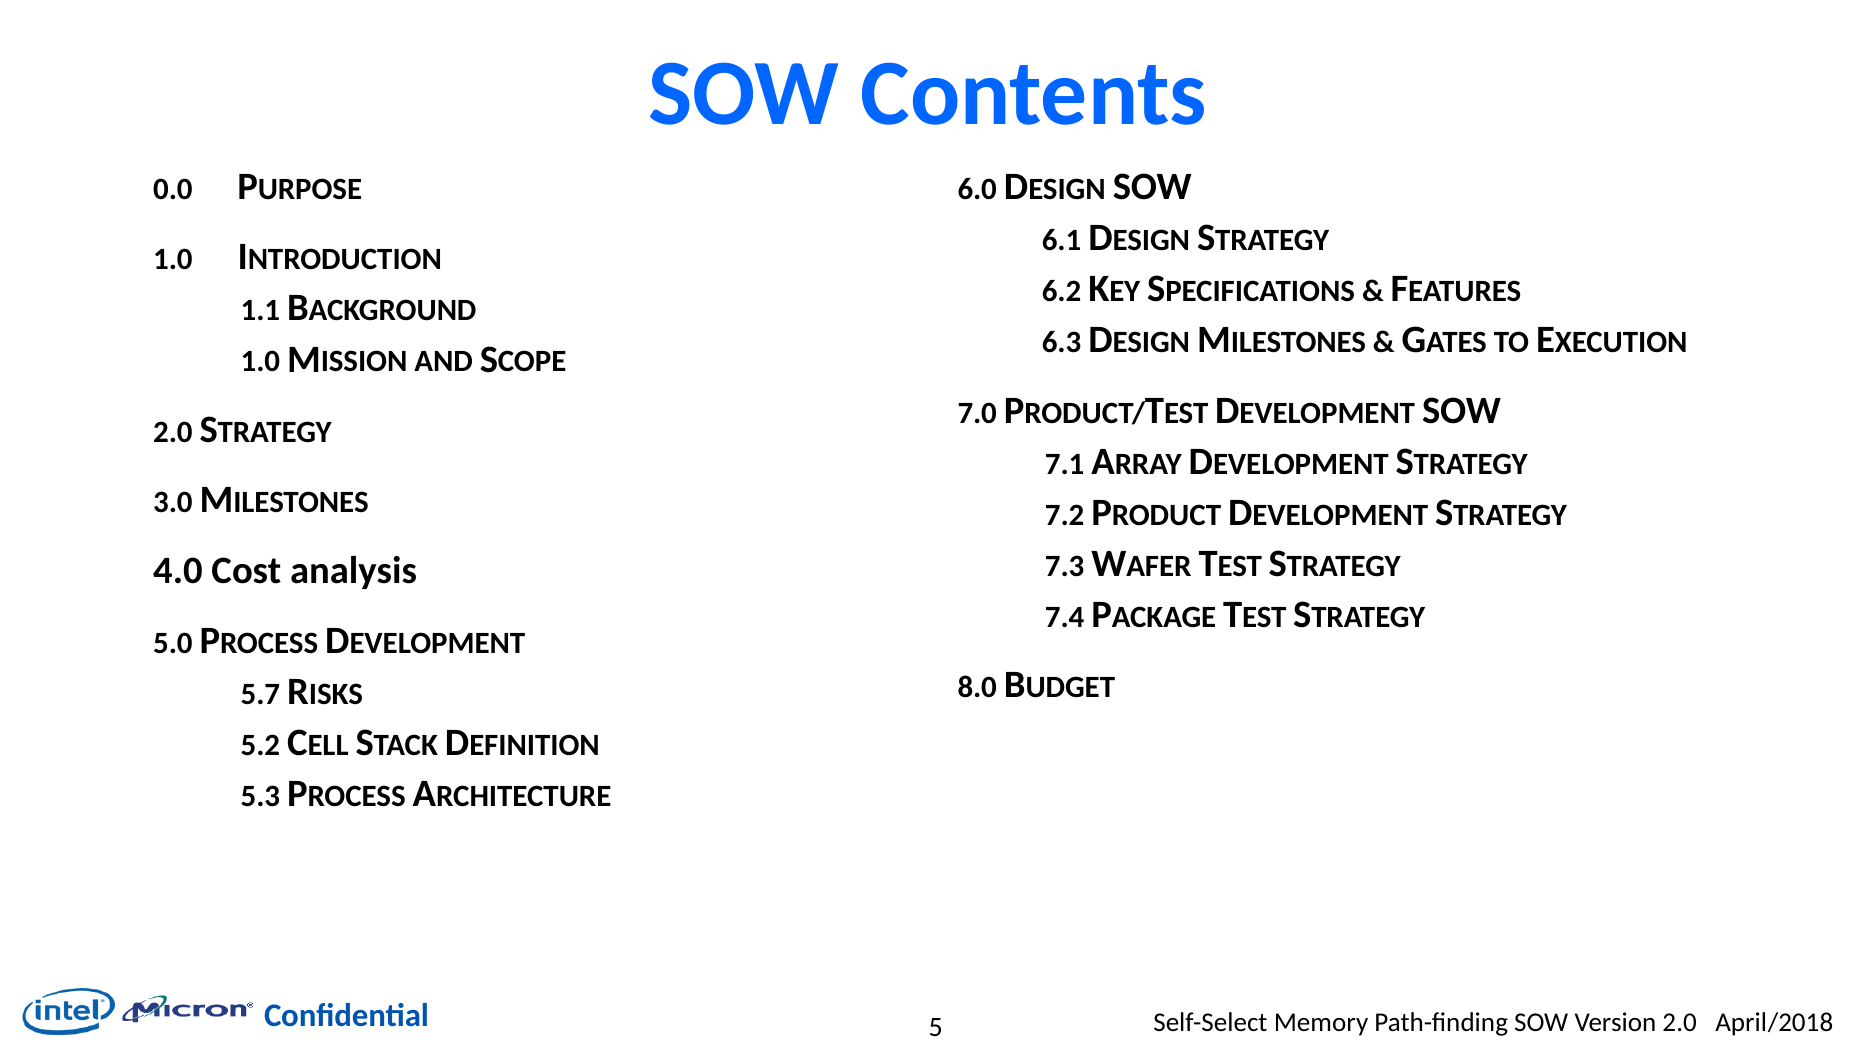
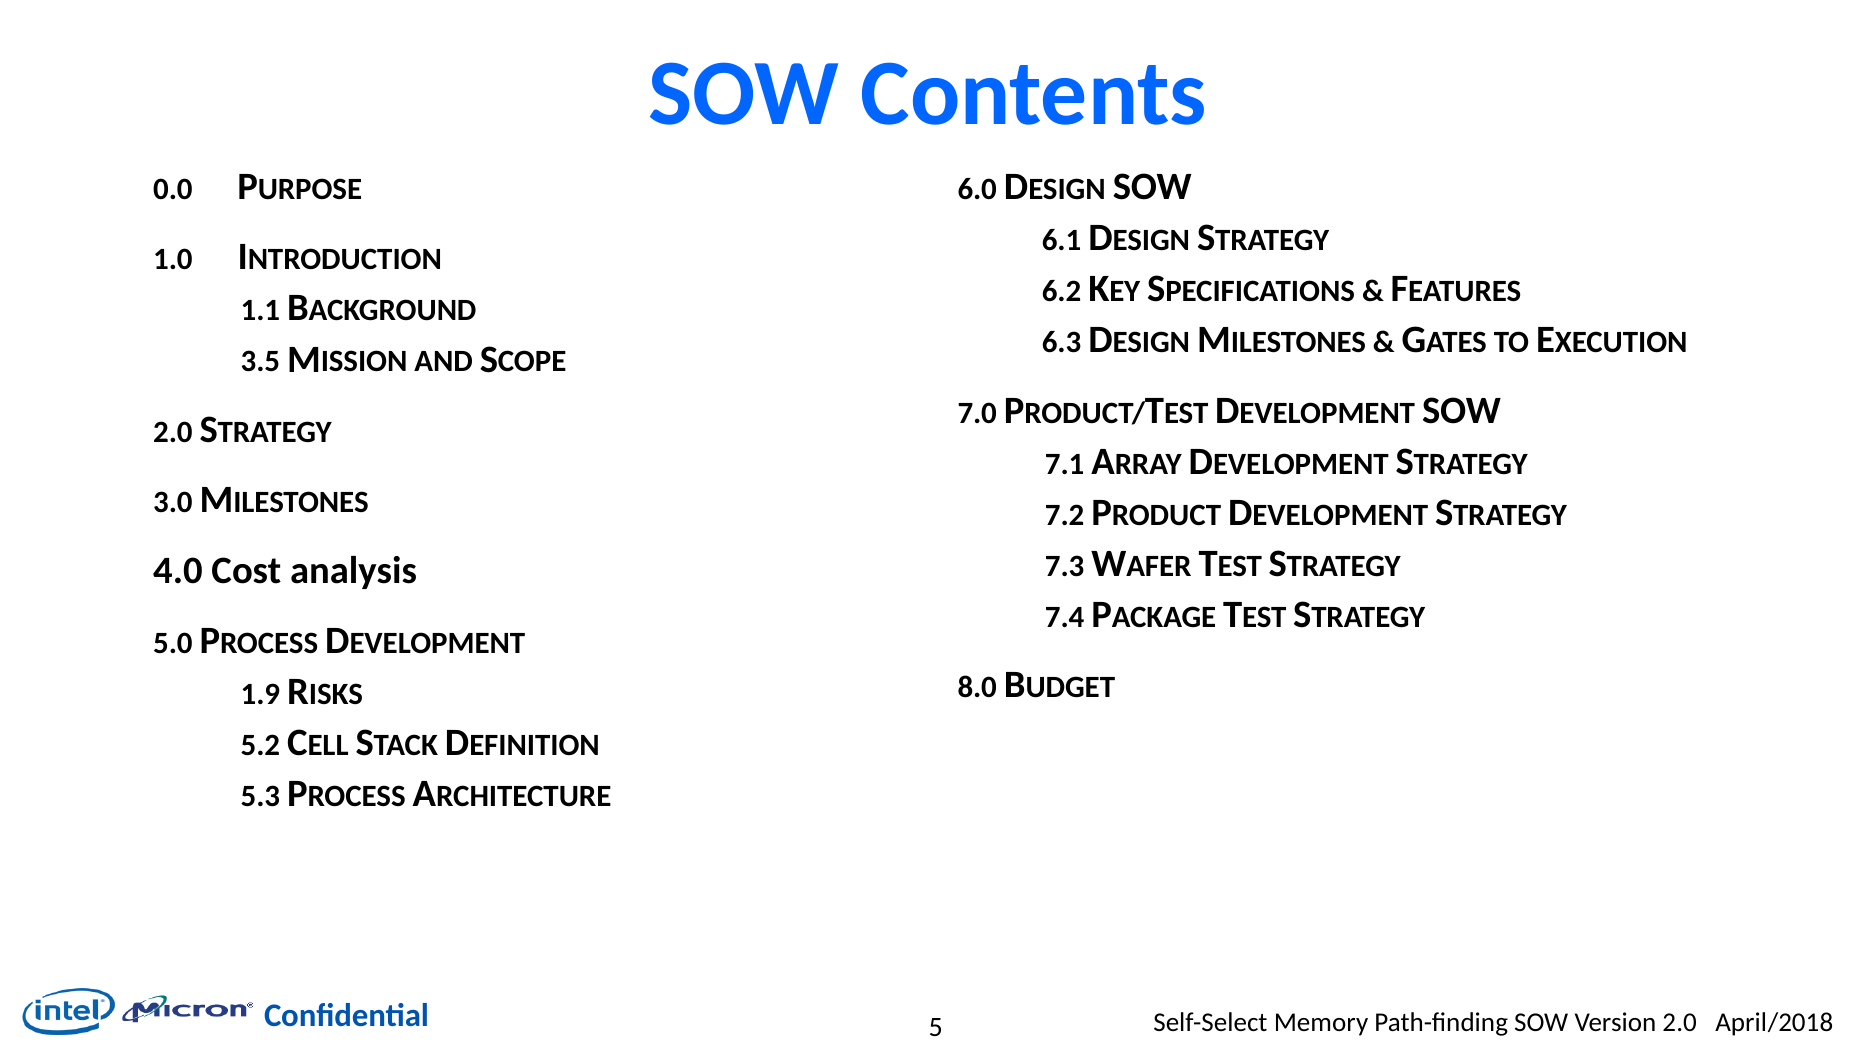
1.0: 1.0 -> 3.5 (260, 362)
5.7: 5.7 -> 1.9 (260, 694)
